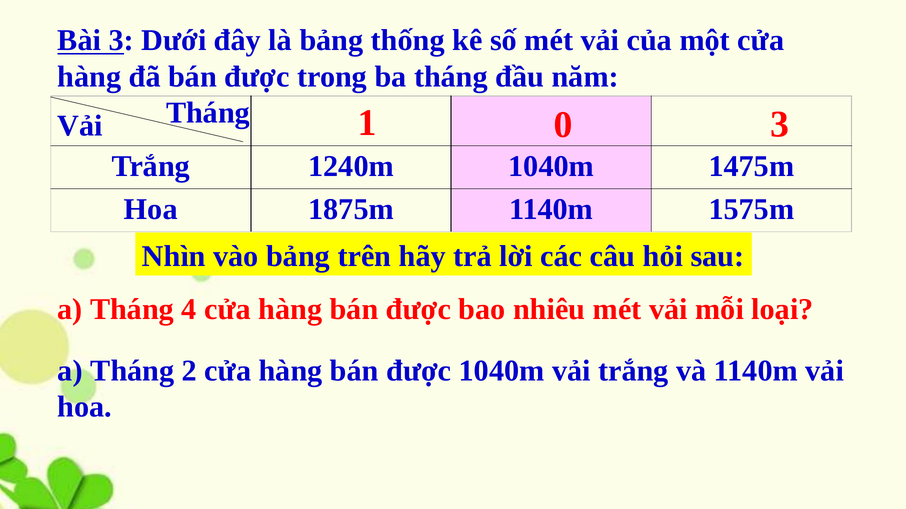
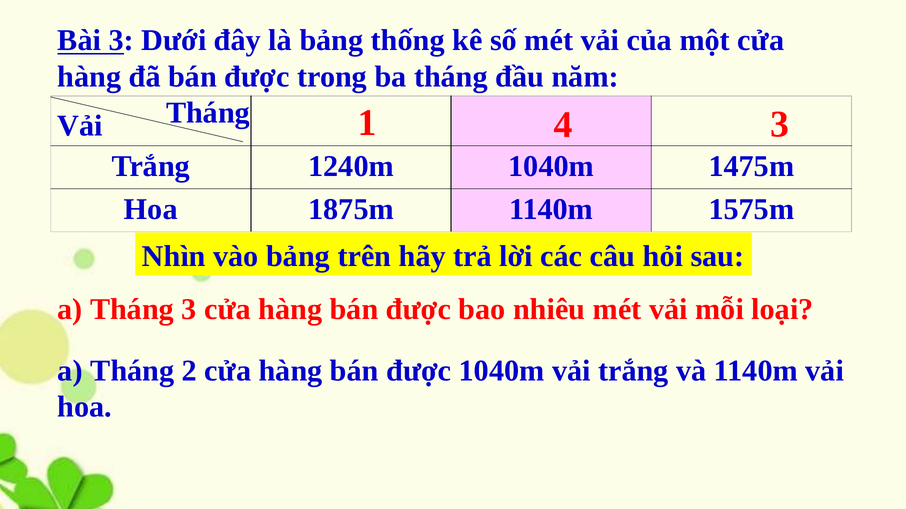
0: 0 -> 4 (563, 125)
Tháng 4: 4 -> 3 (189, 310)
